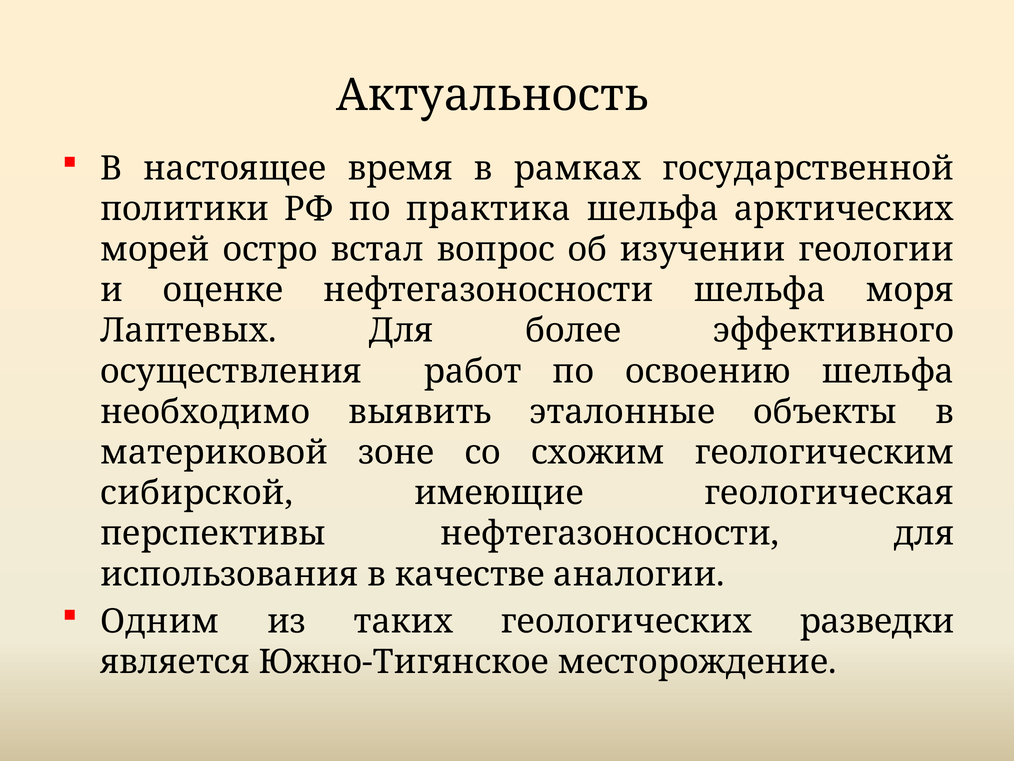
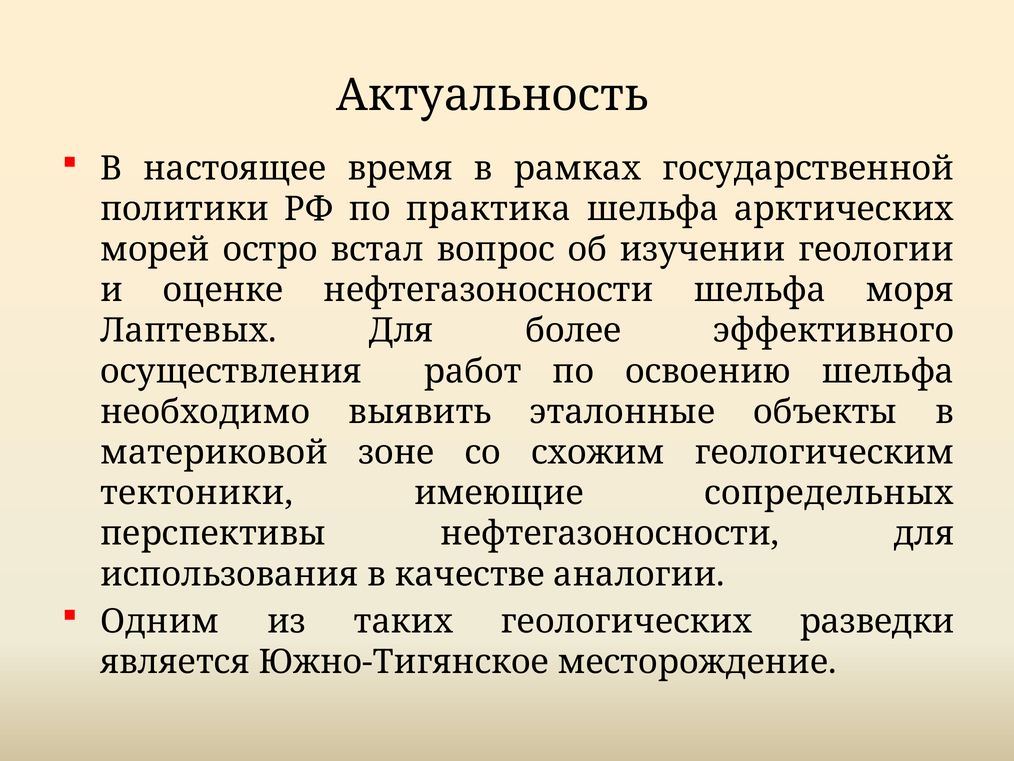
сибирской: сибирской -> тектоники (197, 493)
геологическая: геологическая -> сопредельных (829, 493)
